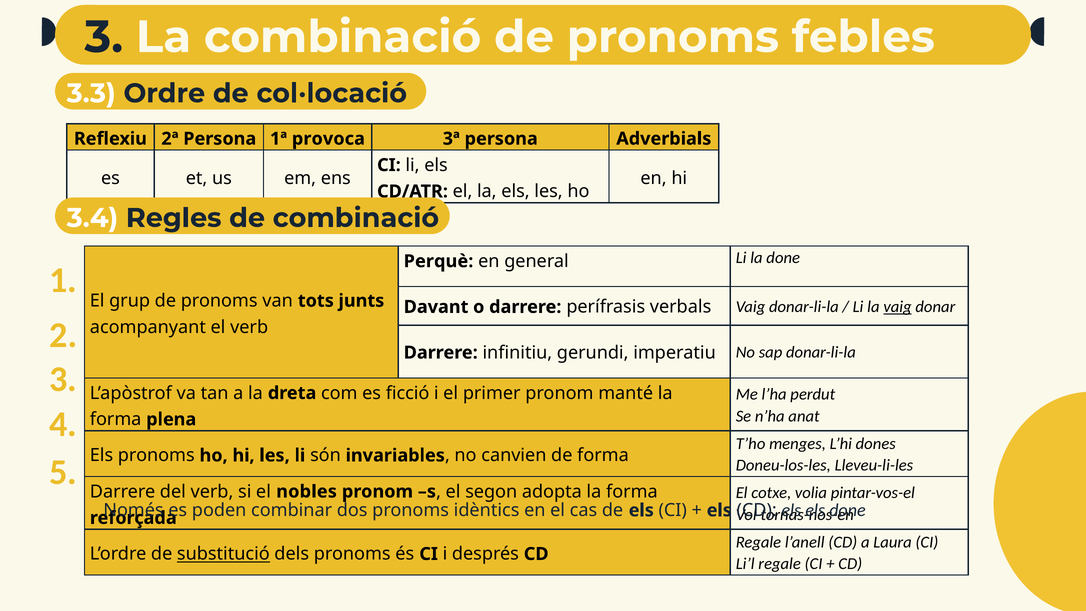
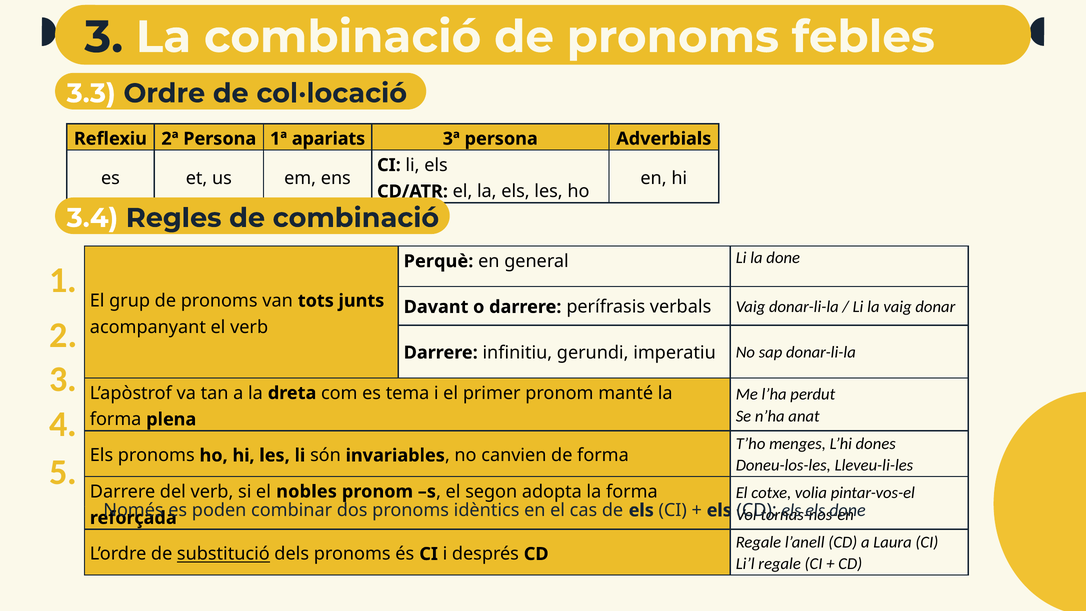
provoca: provoca -> apariats (329, 139)
vaig underline: present -> none (898, 307)
ficció: ficció -> tema (408, 393)
